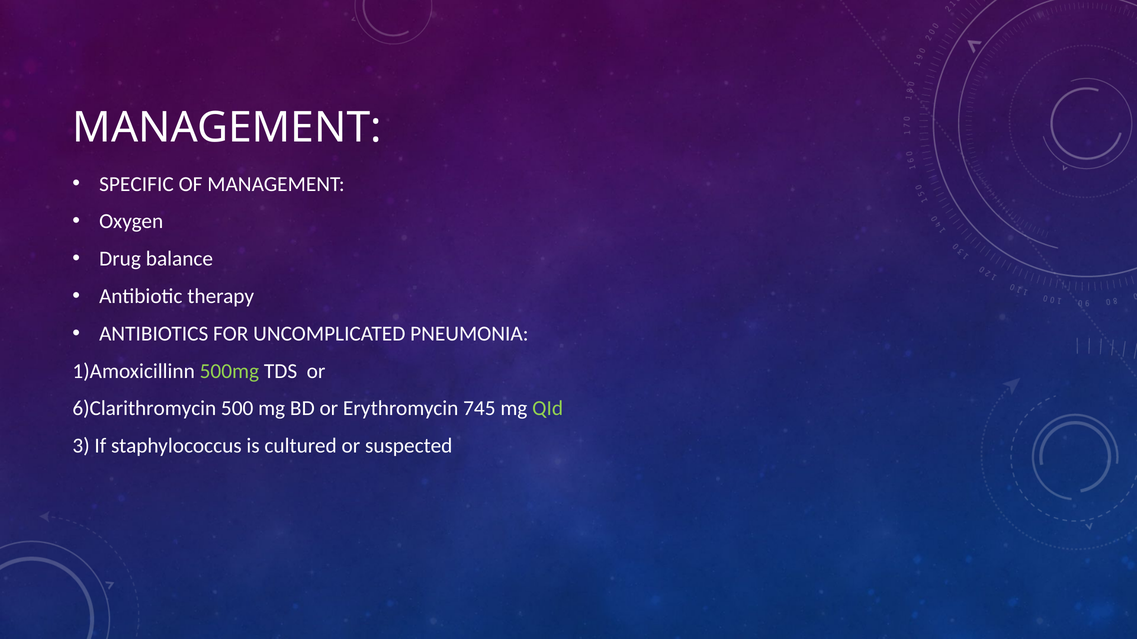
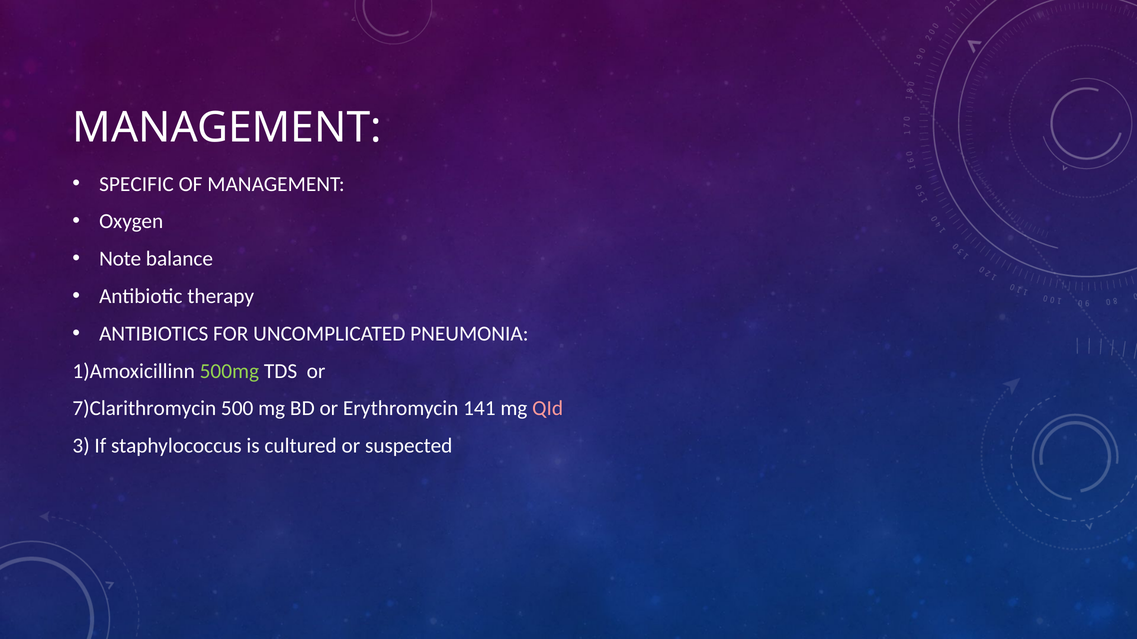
Drug: Drug -> Note (120, 259)
6)Clarithromycin: 6)Clarithromycin -> 7)Clarithromycin (144, 409)
745: 745 -> 141 (479, 409)
QId colour: light green -> pink (548, 409)
